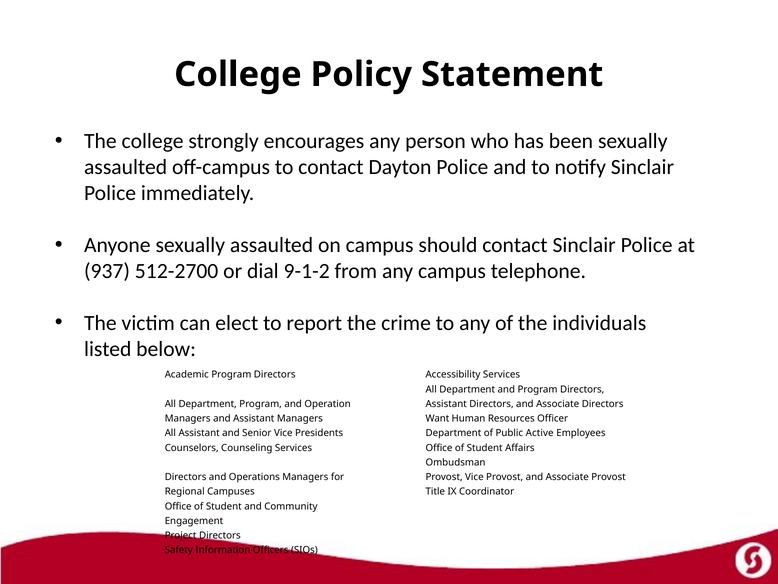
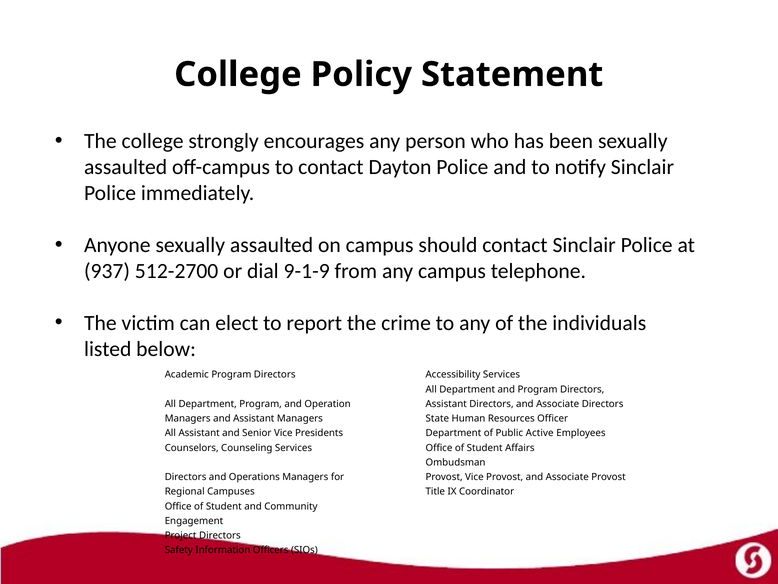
9-1-2: 9-1-2 -> 9-1-9 (307, 271)
Want: Want -> State (437, 418)
